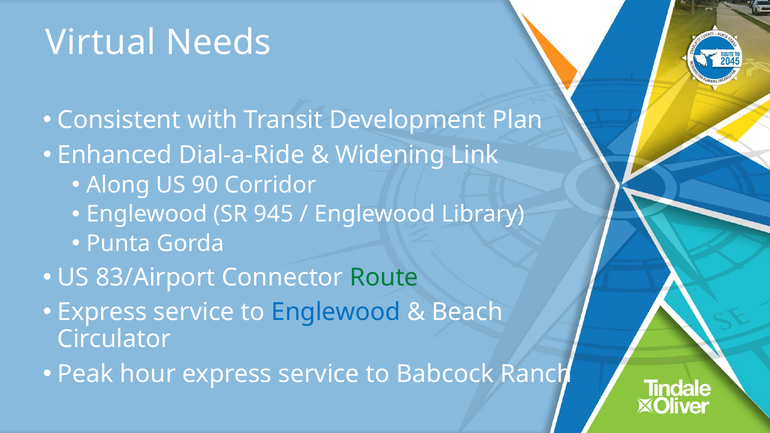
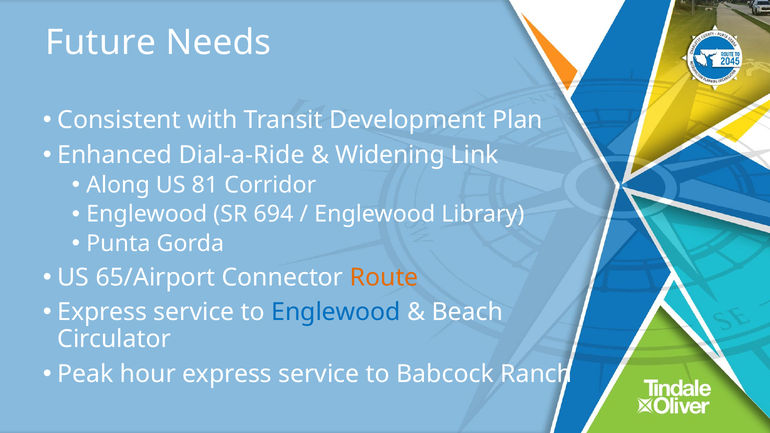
Virtual: Virtual -> Future (101, 43)
90: 90 -> 81 (205, 185)
945: 945 -> 694 (273, 214)
83/Airport: 83/Airport -> 65/Airport (155, 277)
Route colour: green -> orange (384, 277)
